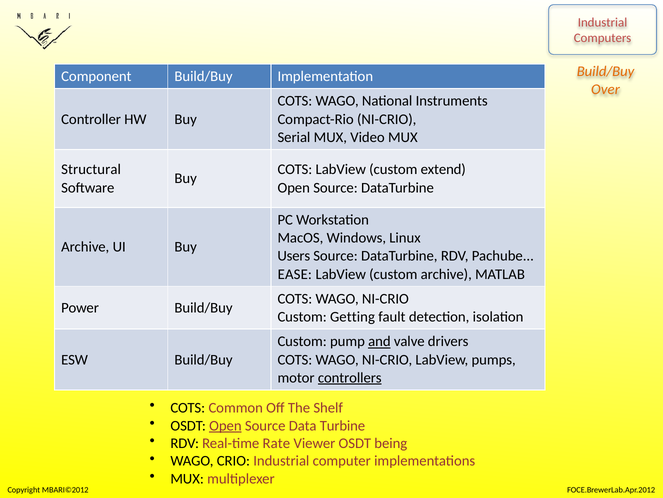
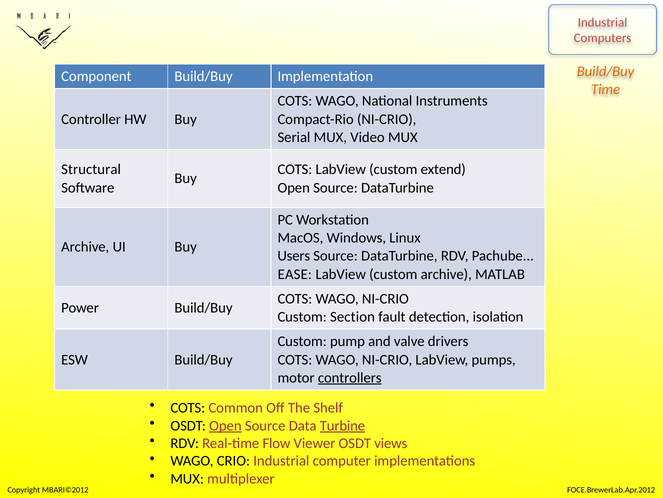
Over: Over -> Time (606, 89)
Getting: Getting -> Section (352, 316)
and underline: present -> none (379, 341)
Turbine underline: none -> present (342, 425)
Rate: Rate -> Flow (276, 443)
being: being -> views (391, 443)
